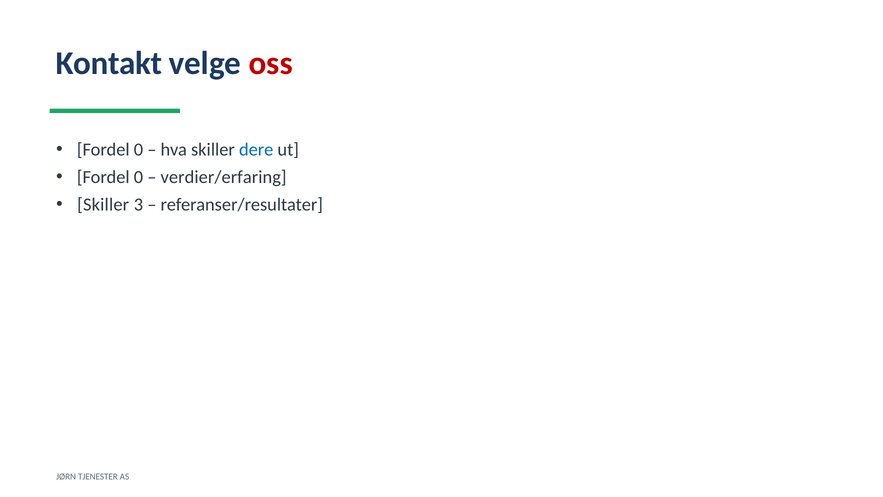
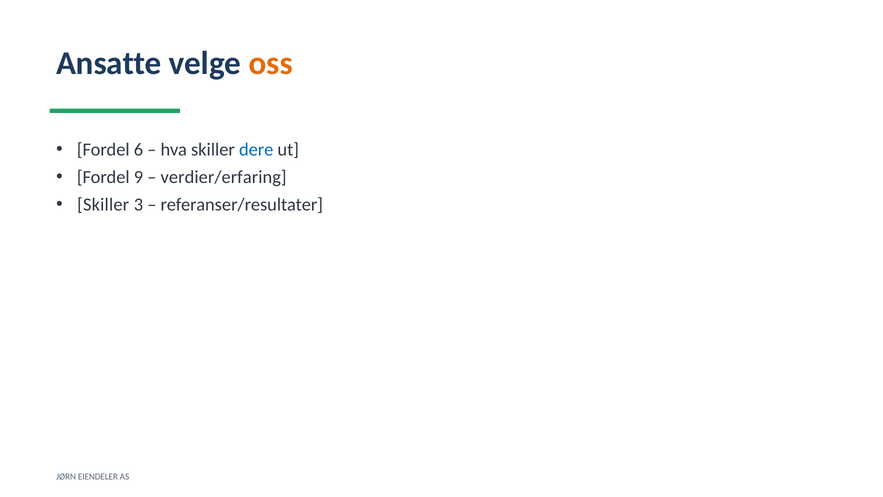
Kontakt: Kontakt -> Ansatte (109, 63)
oss colour: red -> orange (271, 63)
0: 0 -> 6 (138, 150)
0: 0 -> 9 (138, 177)
TJENESTER: TJENESTER -> EIENDELER (98, 477)
